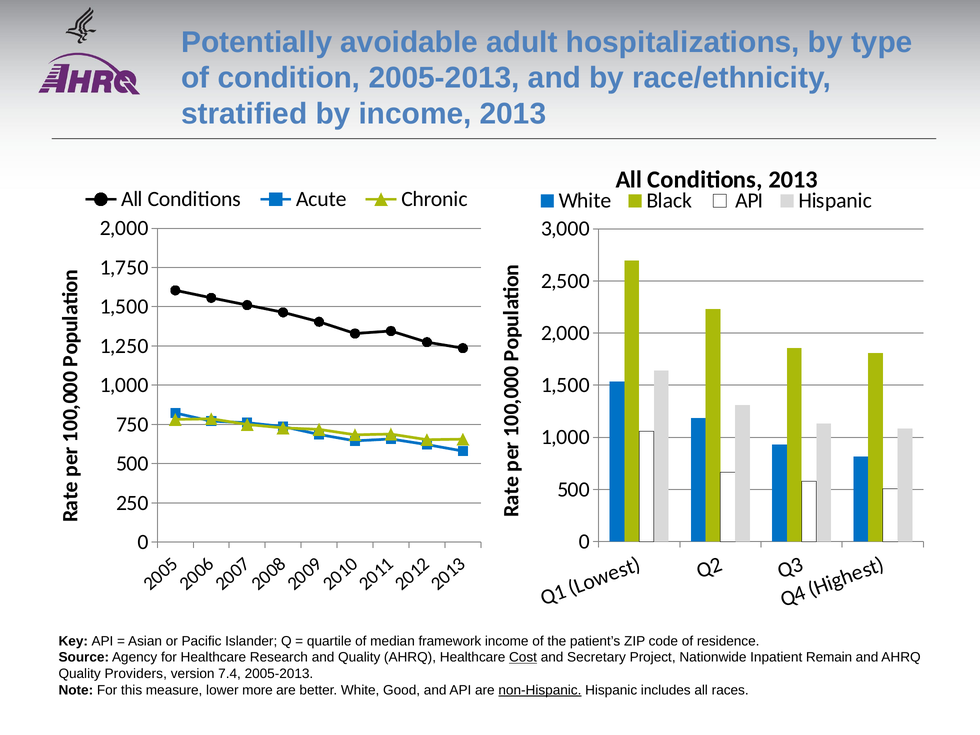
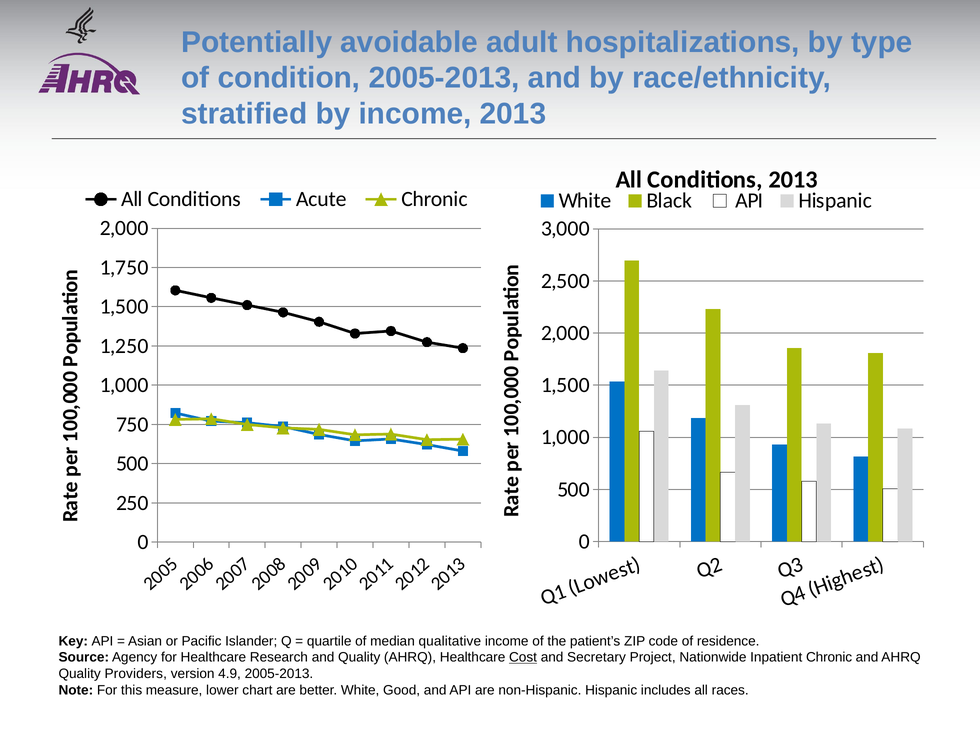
framework: framework -> qualitative (450, 641)
Inpatient Remain: Remain -> Chronic (829, 657)
7.4: 7.4 -> 4.9 (230, 674)
more: more -> chart (257, 690)
non-Hispanic underline: present -> none (540, 690)
